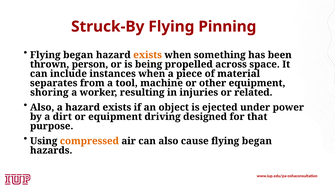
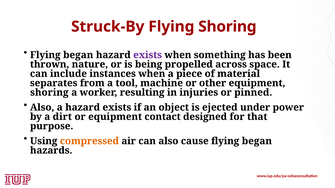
Flying Pinning: Pinning -> Shoring (227, 27)
exists colour: orange -> purple (148, 55)
person: person -> nature (90, 64)
related: related -> pinned (253, 93)
driving: driving -> contact (163, 117)
